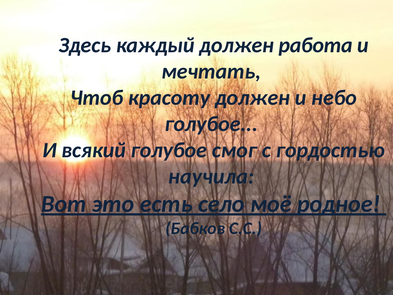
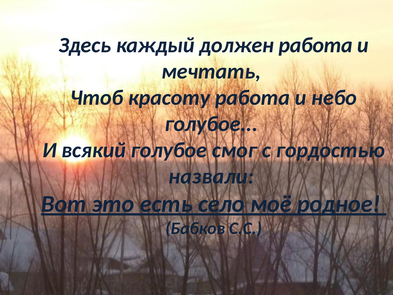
красоту должен: должен -> работа (252, 98)
научила: научила -> назвали (211, 176)
